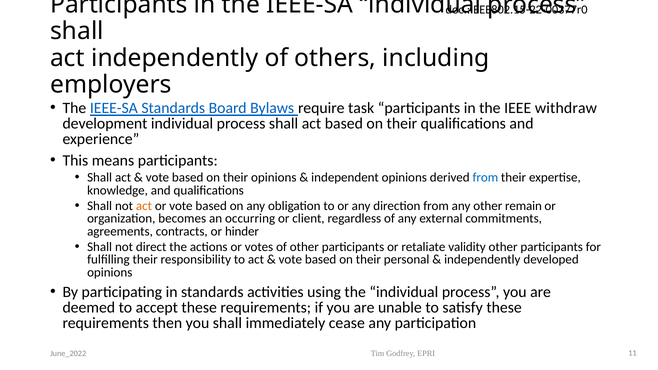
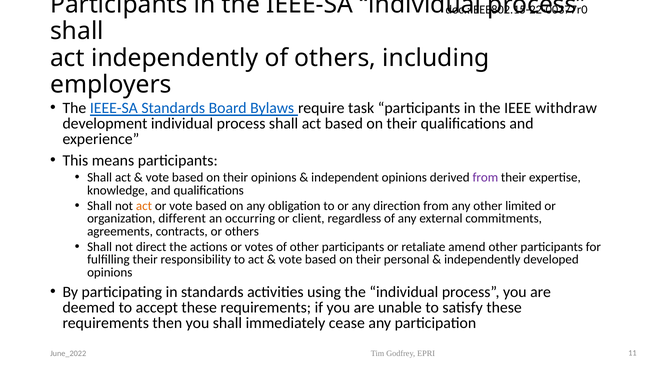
from colour: blue -> purple (485, 178)
remain: remain -> limited (523, 206)
becomes: becomes -> different (182, 219)
or hinder: hinder -> others (242, 231)
validity: validity -> amend (467, 247)
